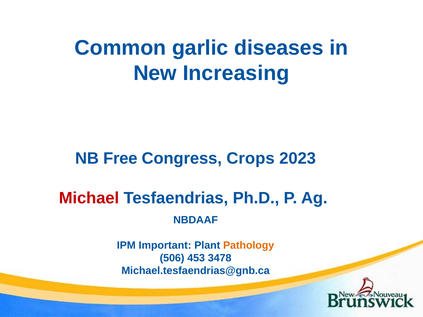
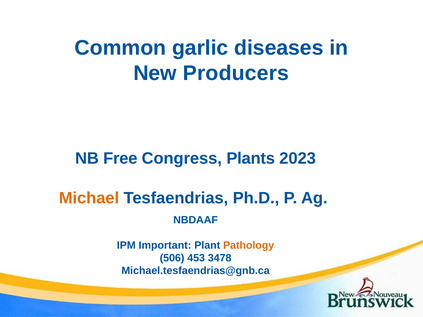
Increasing: Increasing -> Producers (236, 73)
Crops: Crops -> Plants (251, 159)
Michael colour: red -> orange (89, 198)
